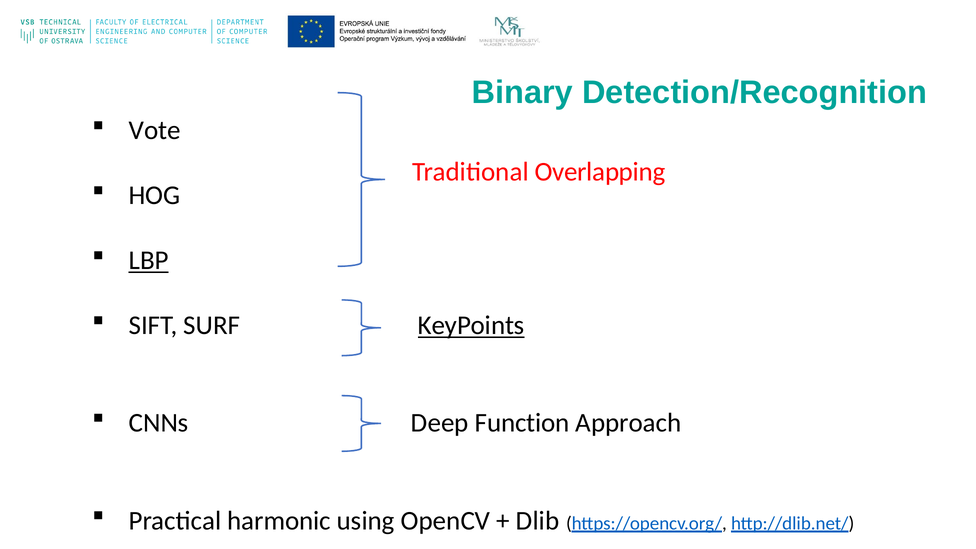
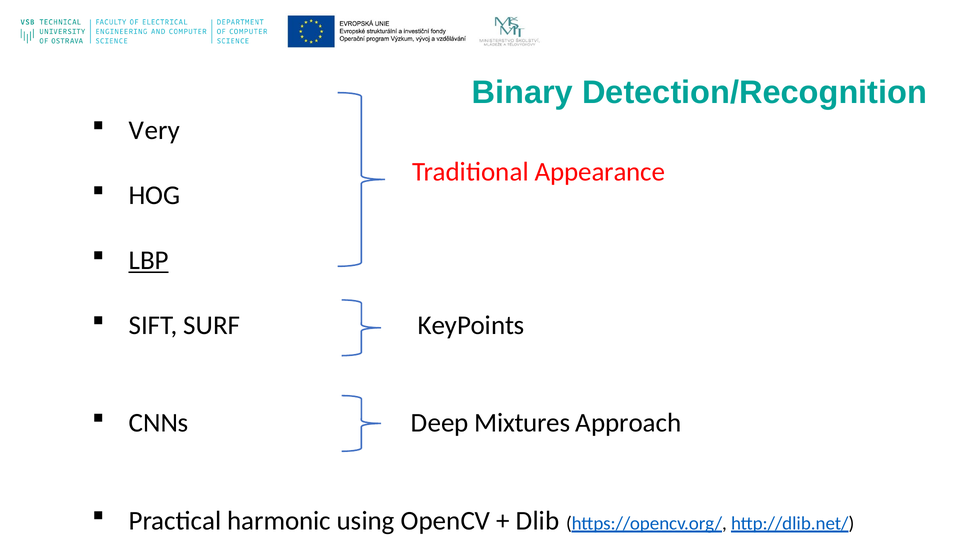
Vote: Vote -> Very (155, 131)
Overlapping: Overlapping -> Appearance (600, 172)
KeyPoints underline: present -> none (471, 326)
Function: Function -> Mixtures (522, 423)
